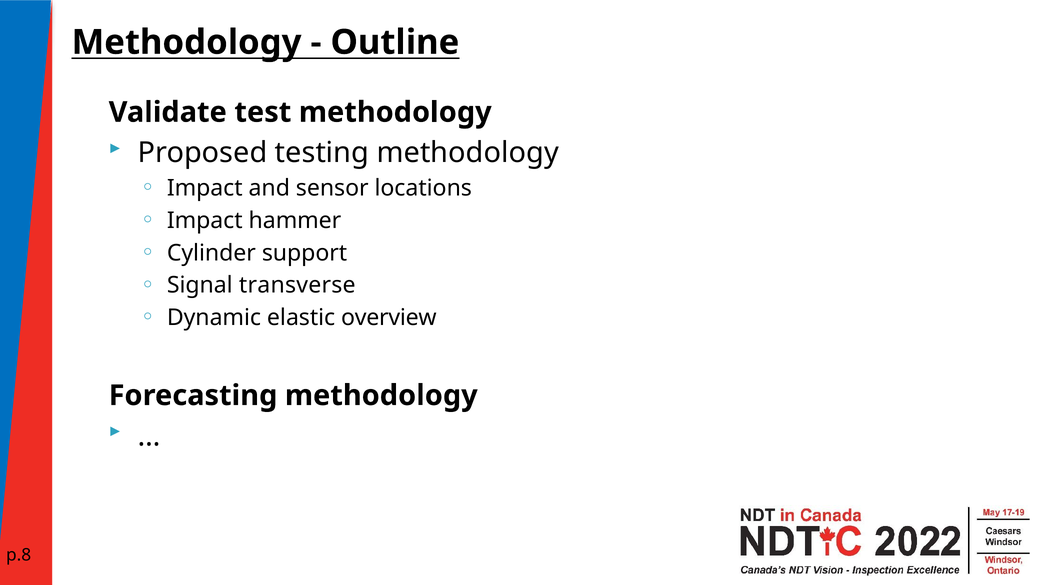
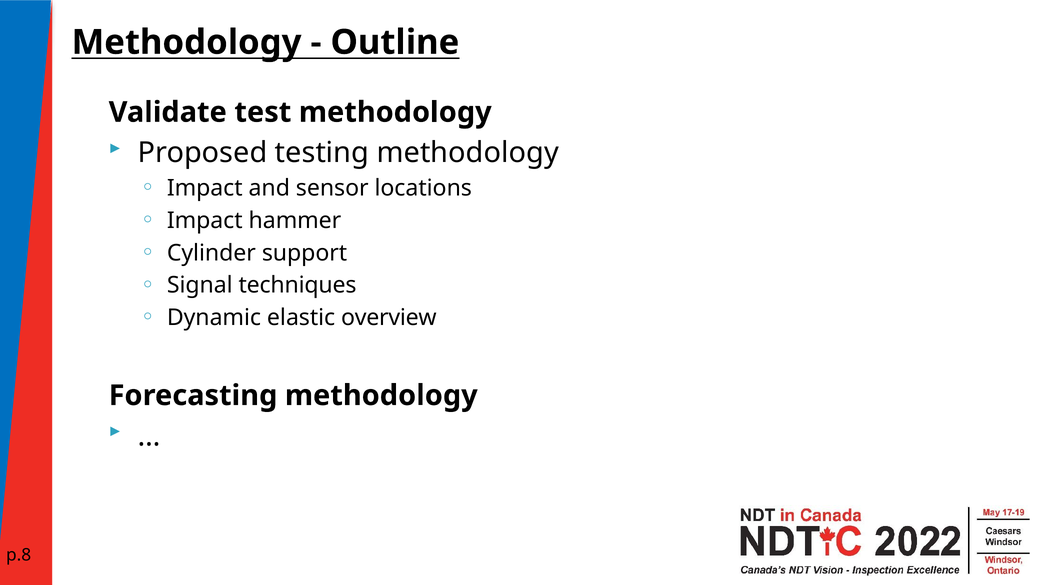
transverse: transverse -> techniques (298, 285)
